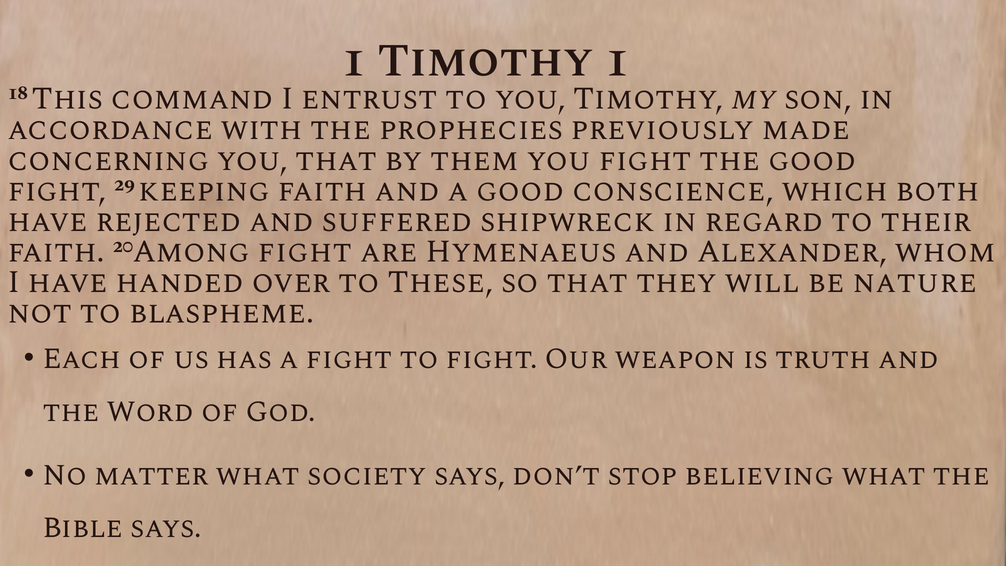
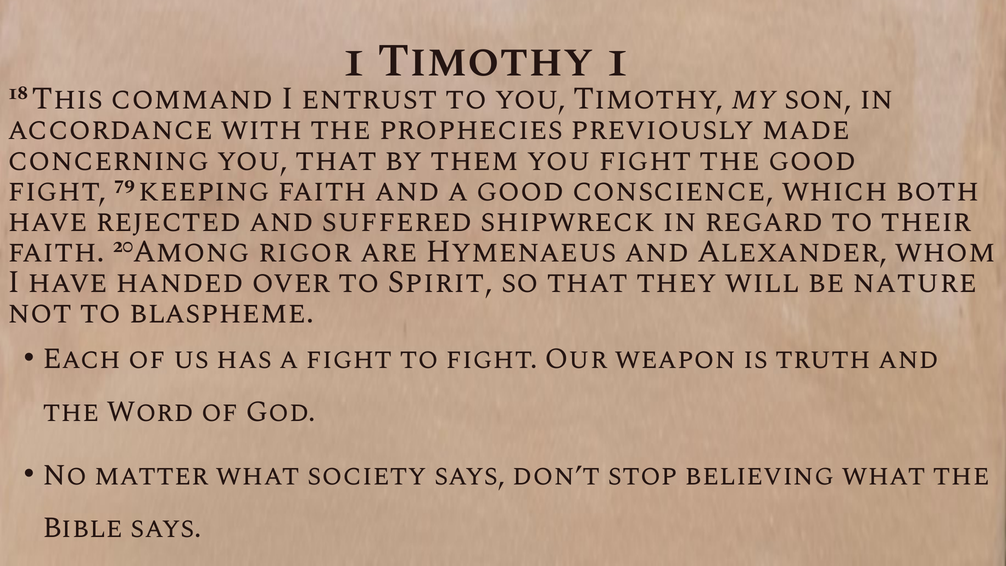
29: 29 -> 79 (124, 185)
fight: fight -> rigor (305, 251)
These: These -> Spirit (440, 282)
